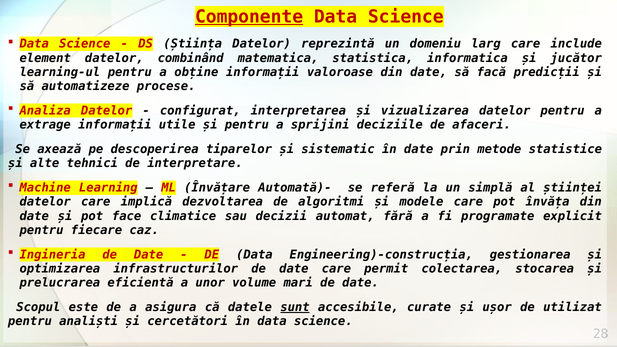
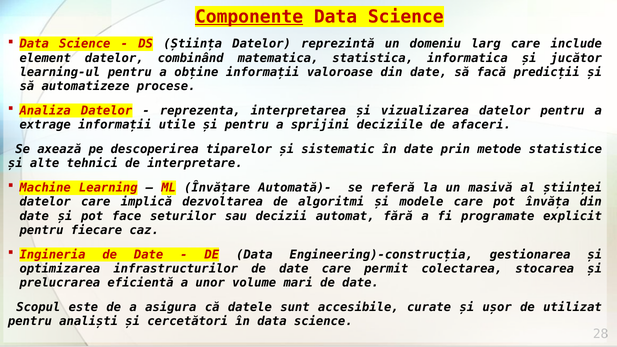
configurat: configurat -> reprezenta (200, 111)
simplă: simplă -> masivă (490, 188)
climatice: climatice -> seturilor (183, 216)
sunt underline: present -> none (295, 307)
